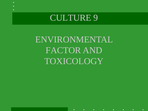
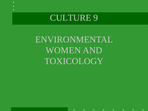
FACTOR: FACTOR -> WOMEN (63, 50)
